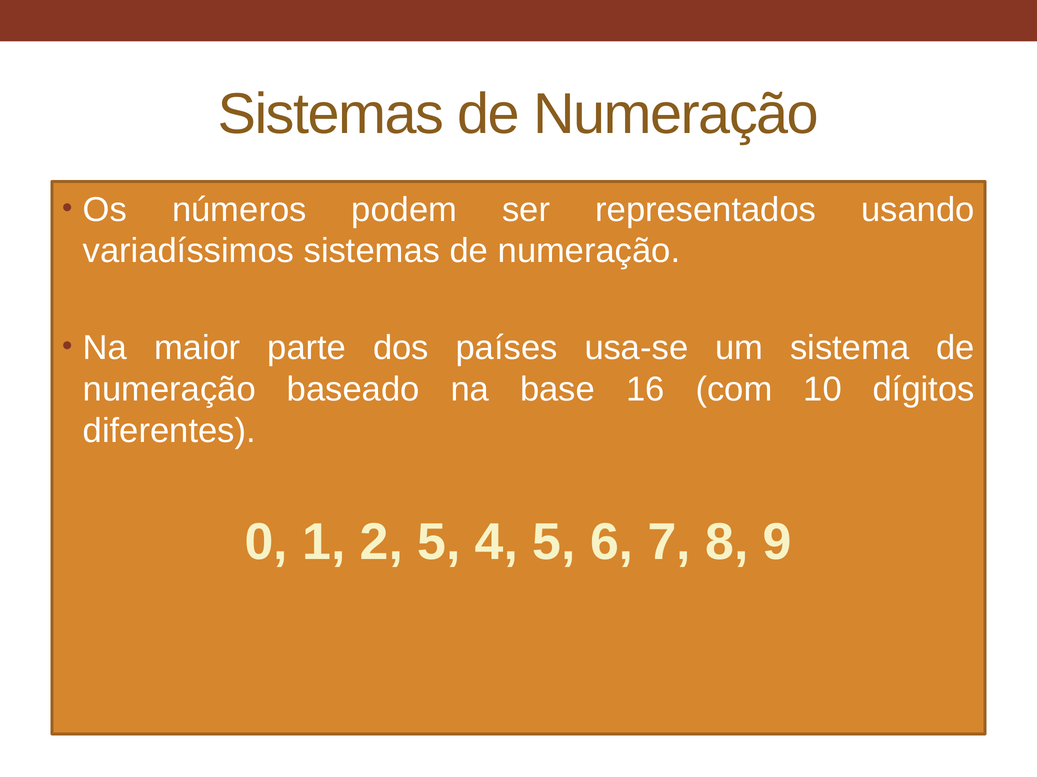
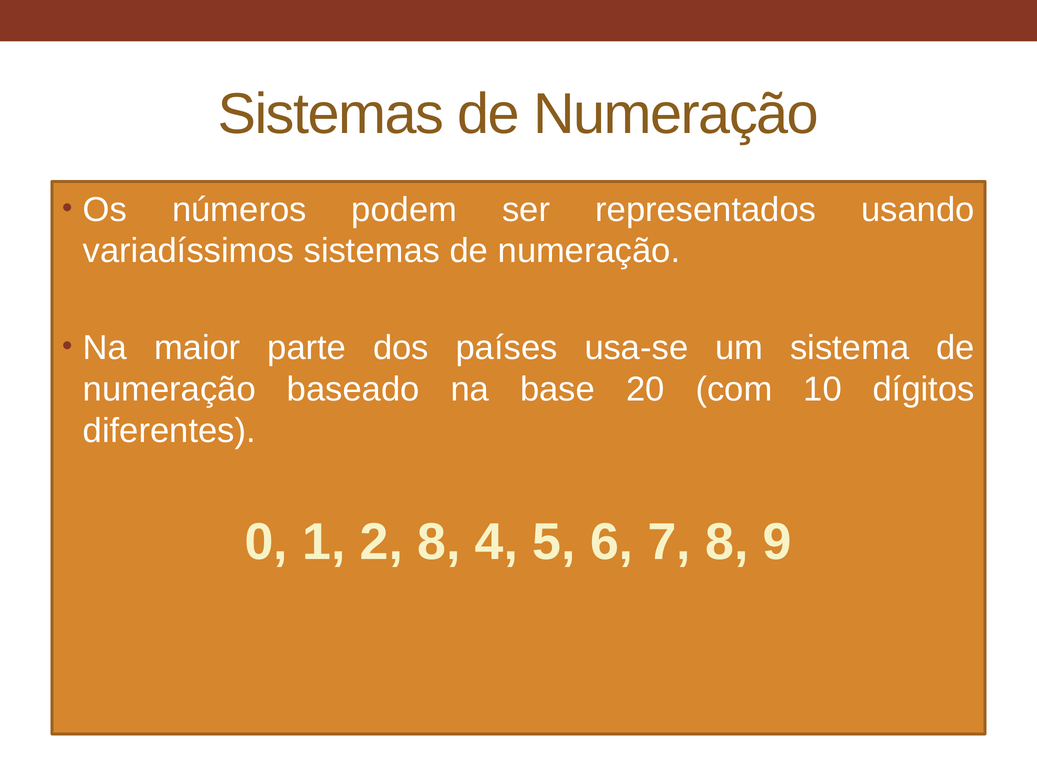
16: 16 -> 20 (645, 390)
2 5: 5 -> 8 (439, 543)
